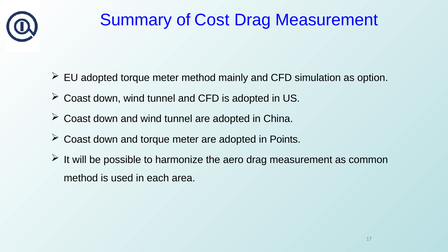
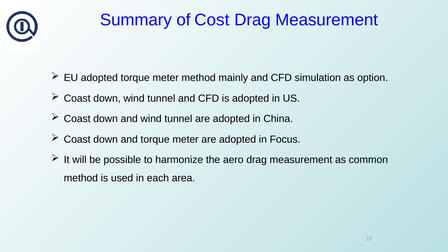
Points: Points -> Focus (285, 139)
